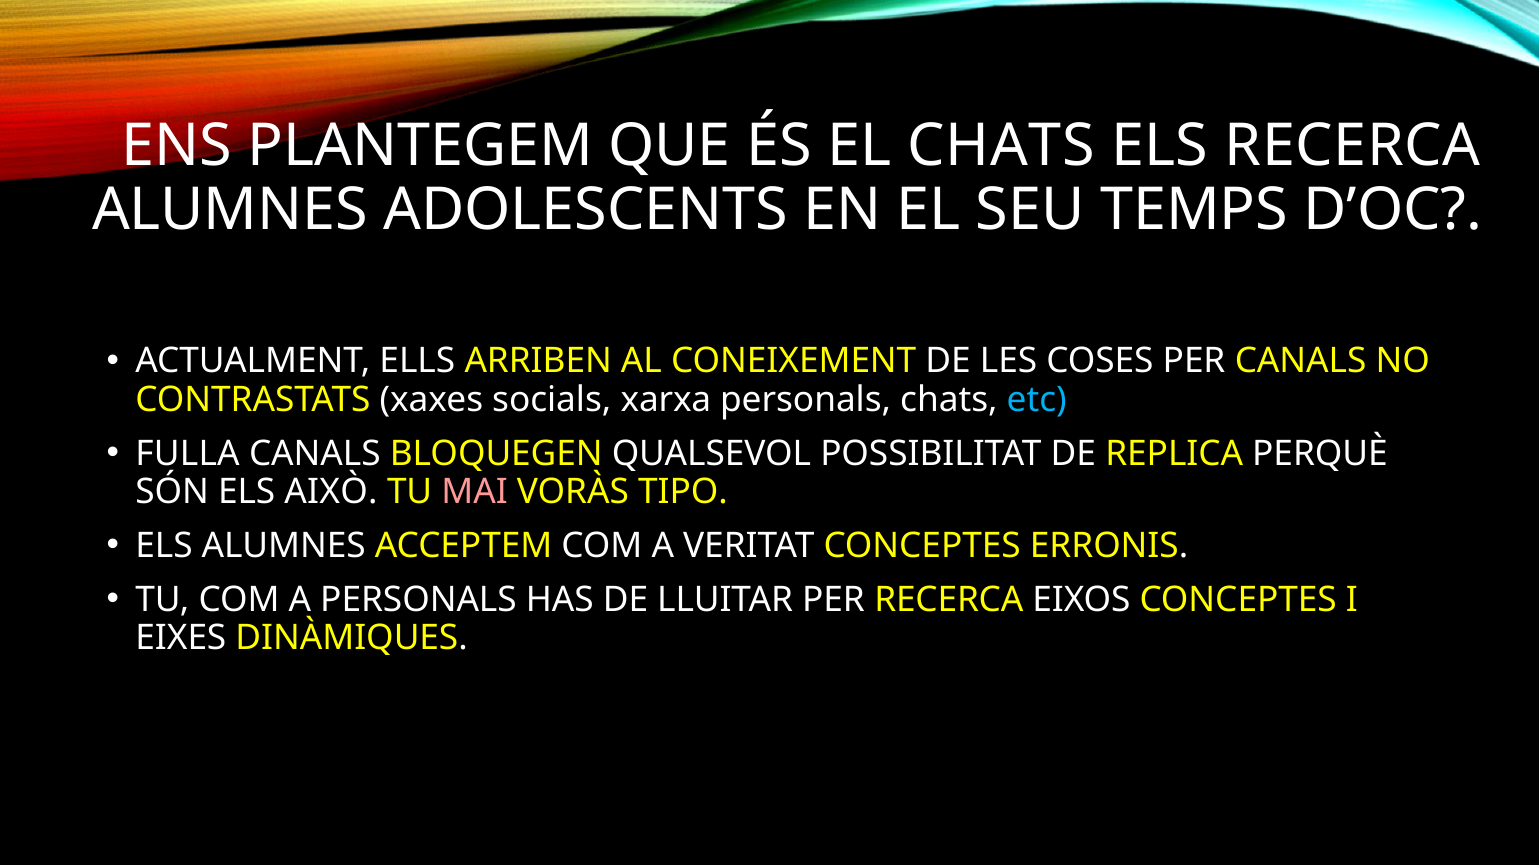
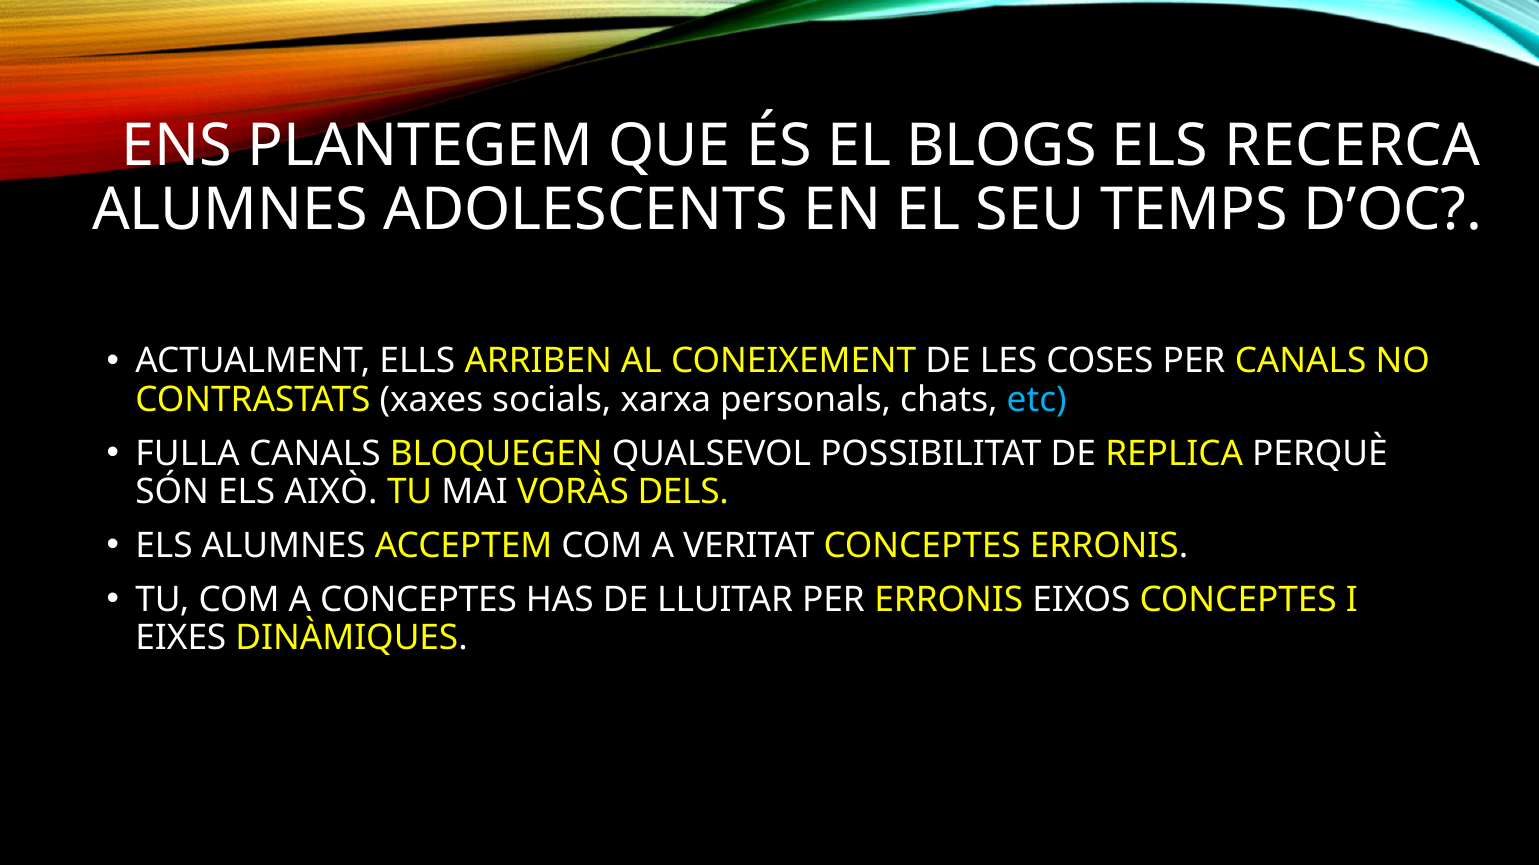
EL CHATS: CHATS -> BLOGS (1002, 146)
MAI colour: pink -> white (475, 492)
TIPO: TIPO -> DELS (683, 492)
A PERSONALS: PERSONALS -> CONCEPTES (419, 600)
PER RECERCA: RECERCA -> ERRONIS (949, 600)
